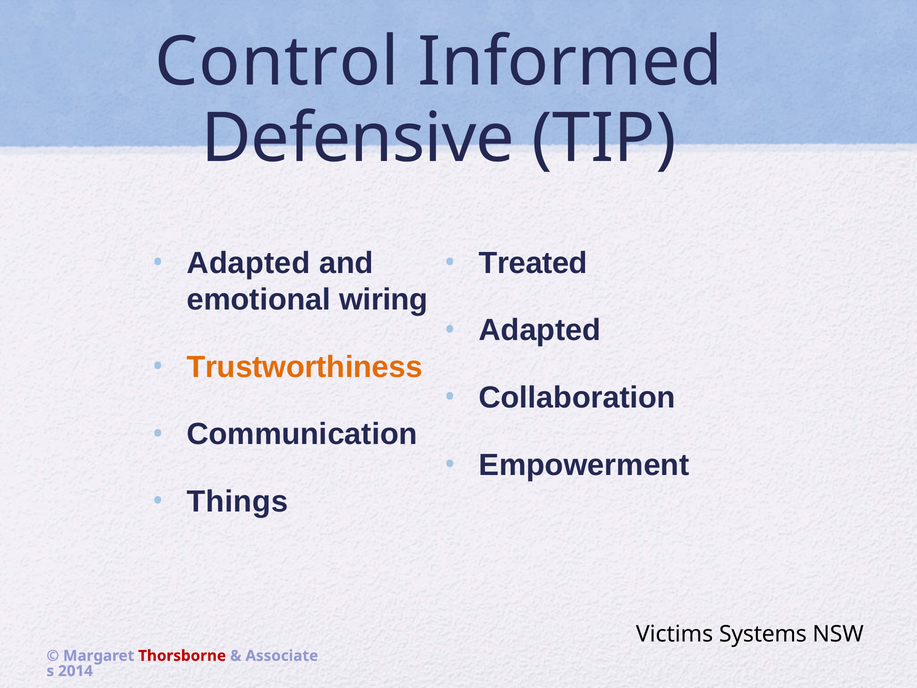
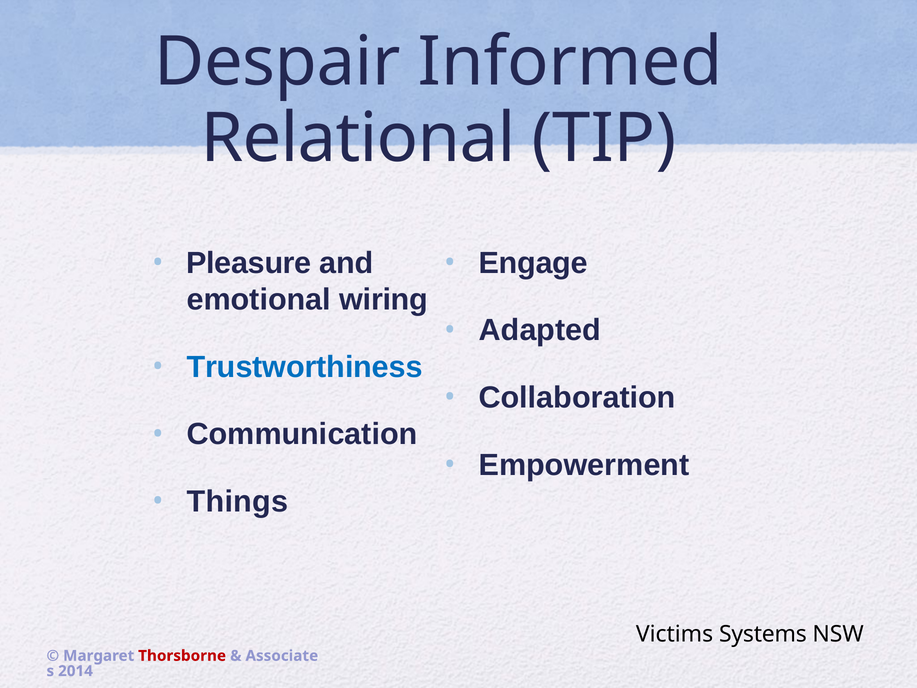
Control: Control -> Despair (277, 62)
Defensive: Defensive -> Relational (358, 138)
Adapted: Adapted -> Pleasure (249, 263)
Treated: Treated -> Engage (533, 263)
Trustworthiness colour: orange -> blue (305, 367)
